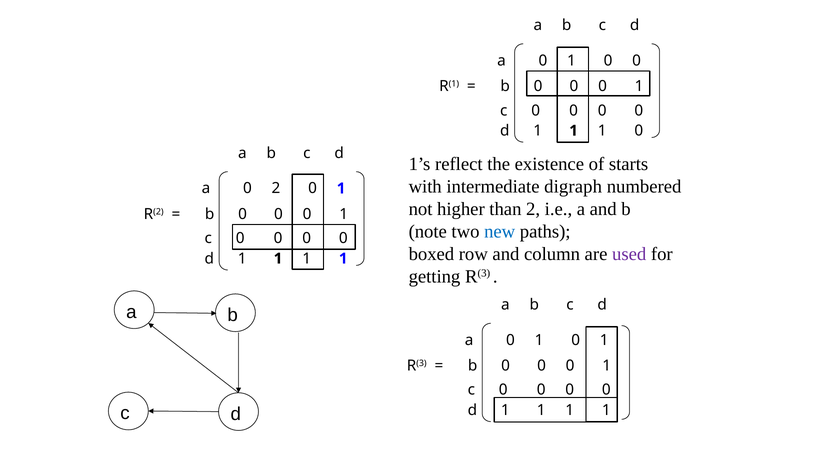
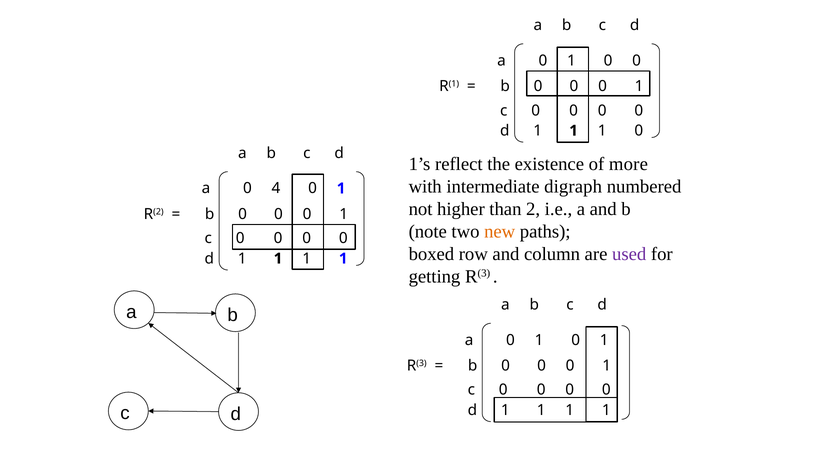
starts: starts -> more (628, 164)
0 2: 2 -> 4 (276, 188)
new colour: blue -> orange (500, 232)
